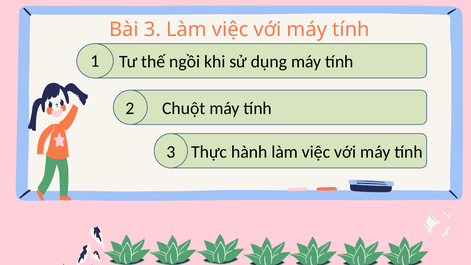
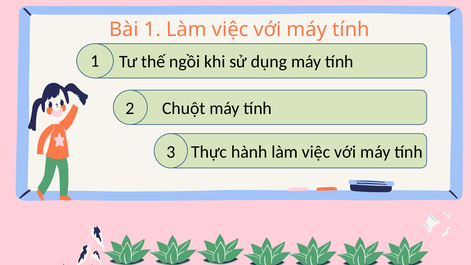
Bài 3: 3 -> 1 (152, 29)
